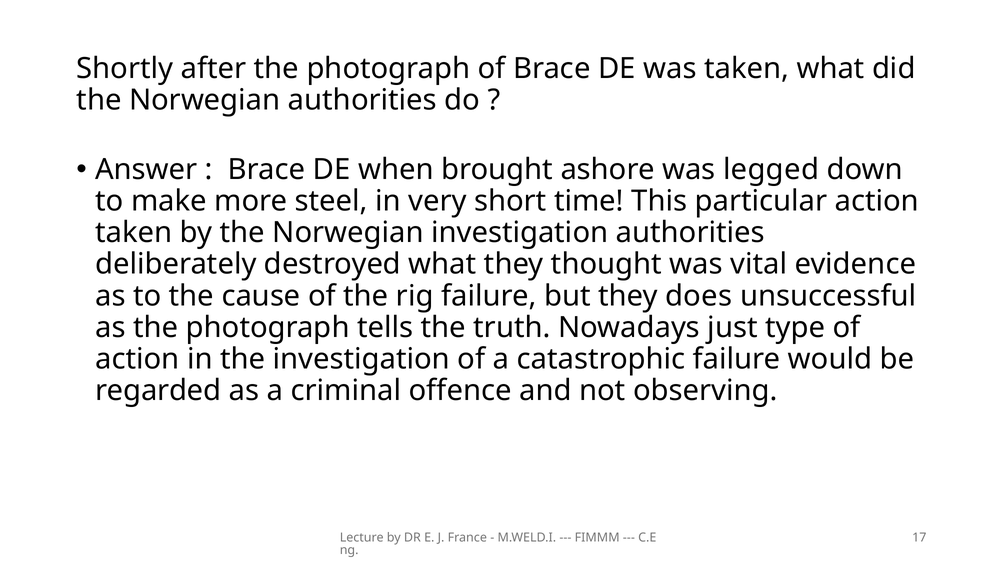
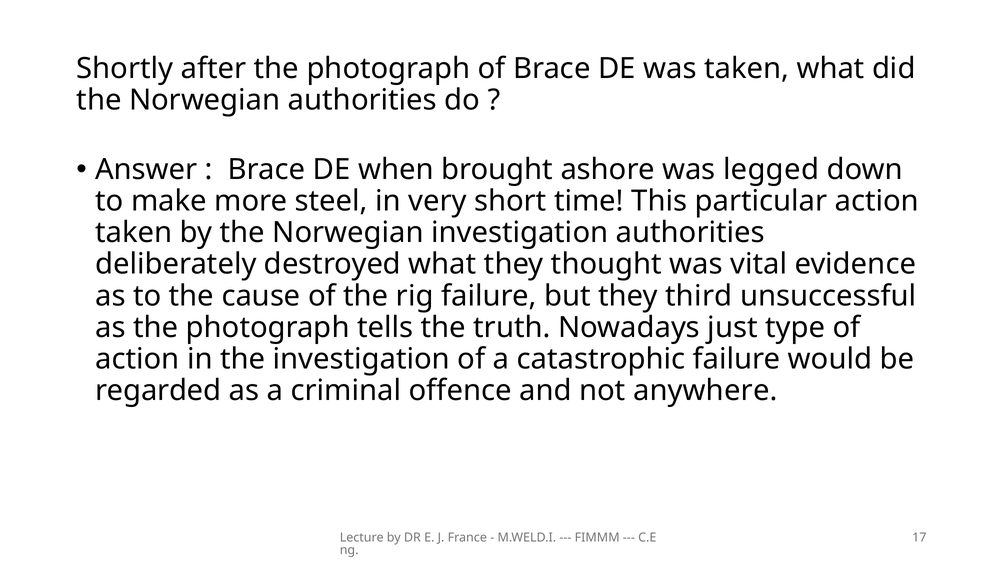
does: does -> third (699, 296)
observing: observing -> anywhere (705, 391)
